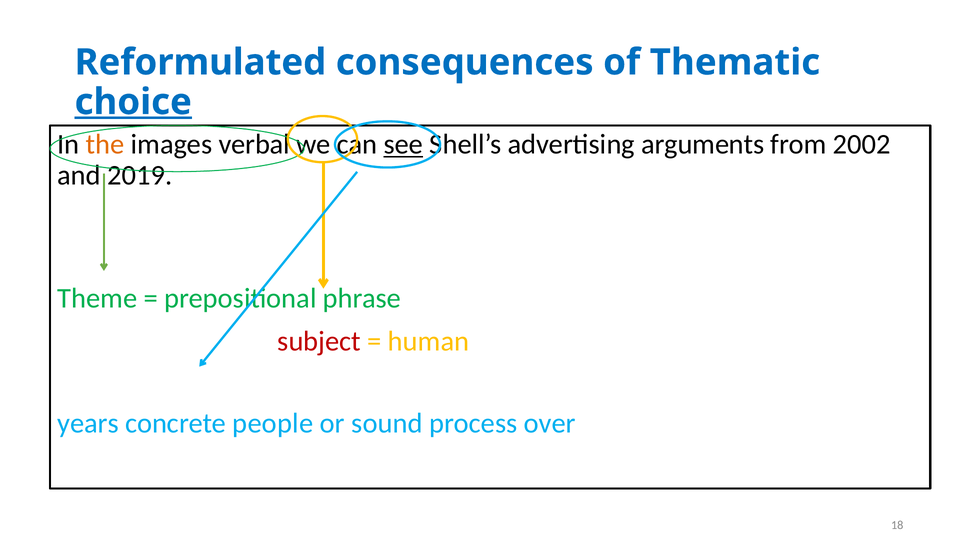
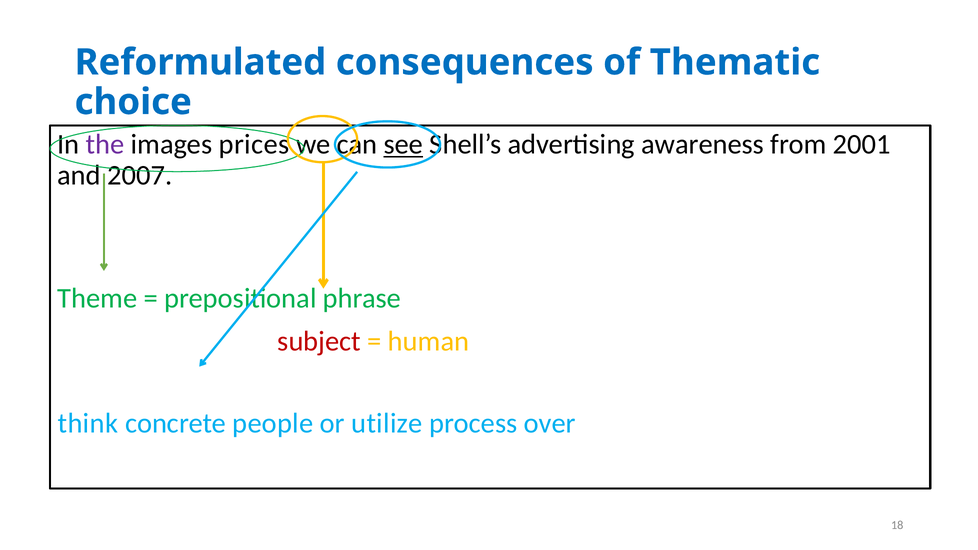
choice underline: present -> none (133, 102)
the colour: orange -> purple (105, 144)
verbal: verbal -> prices (254, 144)
arguments: arguments -> awareness (703, 144)
2002: 2002 -> 2001 (862, 144)
2019: 2019 -> 2007 (140, 175)
years: years -> think (88, 423)
sound: sound -> utilize (387, 423)
